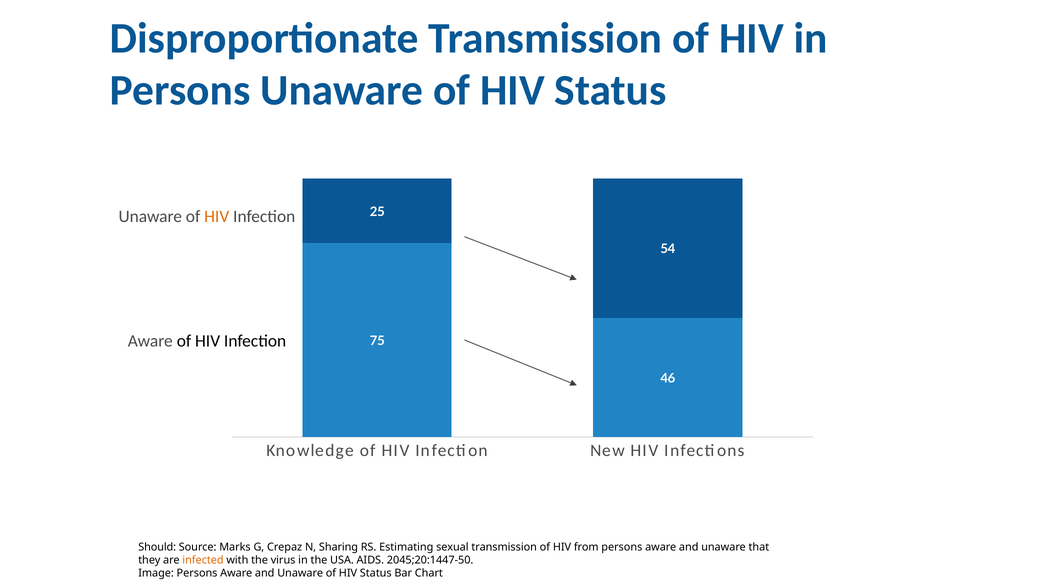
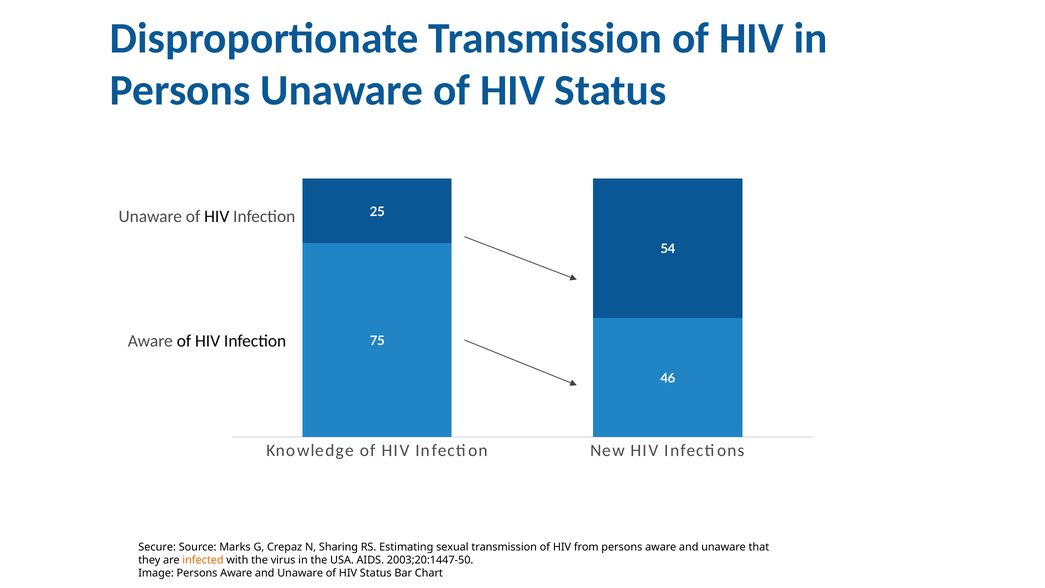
HIV colour: orange -> black (217, 216)
Should: Should -> Secure (157, 547)
2045;20:1447-50: 2045;20:1447-50 -> 2003;20:1447-50 (430, 560)
